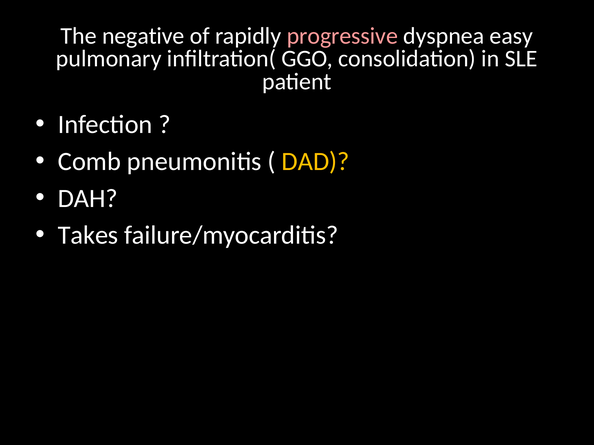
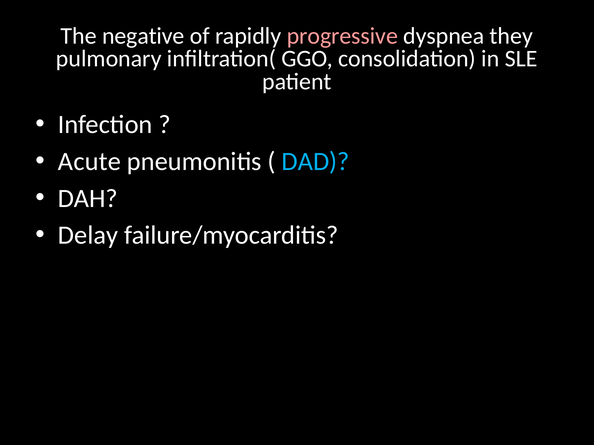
easy: easy -> they (511, 36)
Comb: Comb -> Acute (89, 162)
DAD colour: yellow -> light blue (316, 162)
Takes: Takes -> Delay (88, 236)
